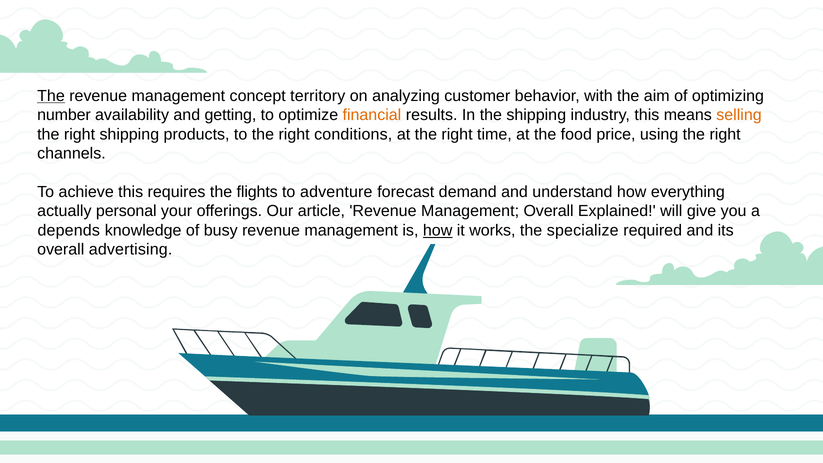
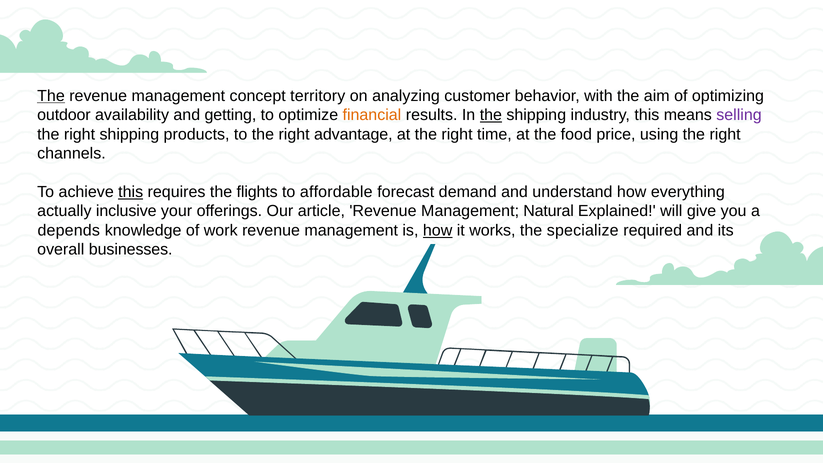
number: number -> outdoor (64, 115)
the underline: none -> present (491, 115)
selling colour: orange -> purple (739, 115)
conditions: conditions -> advantage (353, 134)
this underline: none -> present (131, 192)
adventure: adventure -> affordable (336, 192)
personal: personal -> inclusive (126, 211)
Management Overall: Overall -> Natural (549, 211)
busy: busy -> work (221, 230)
advertising: advertising -> businesses (131, 250)
